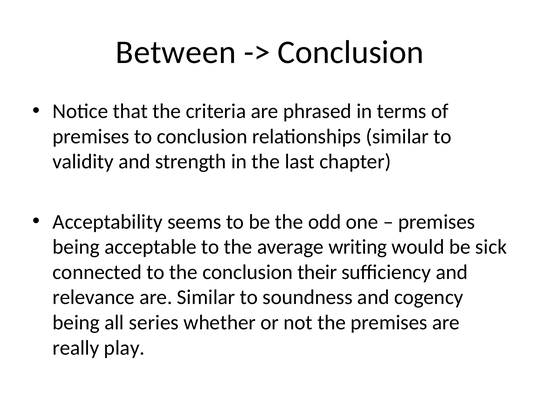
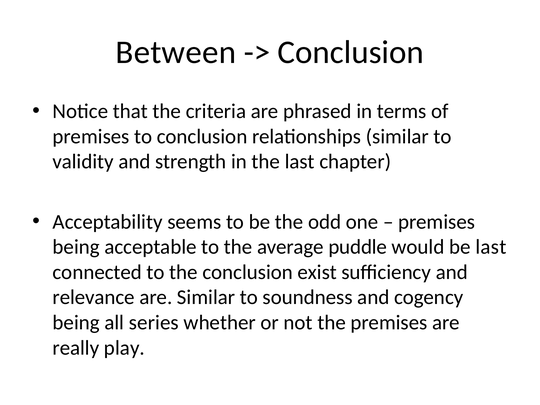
writing: writing -> puddle (358, 247)
be sick: sick -> last (491, 247)
their: their -> exist (317, 272)
